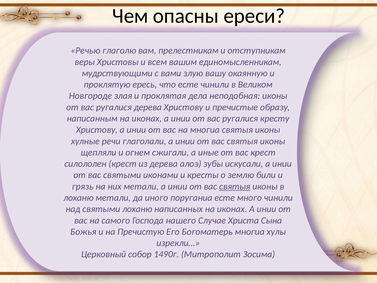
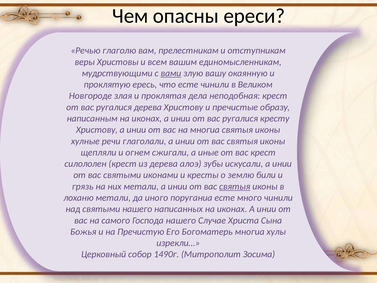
вами underline: none -> present (171, 73)
неподобная иконы: иконы -> крест (275, 96)
святыми лоханю: лоханю -> нашего (137, 209)
